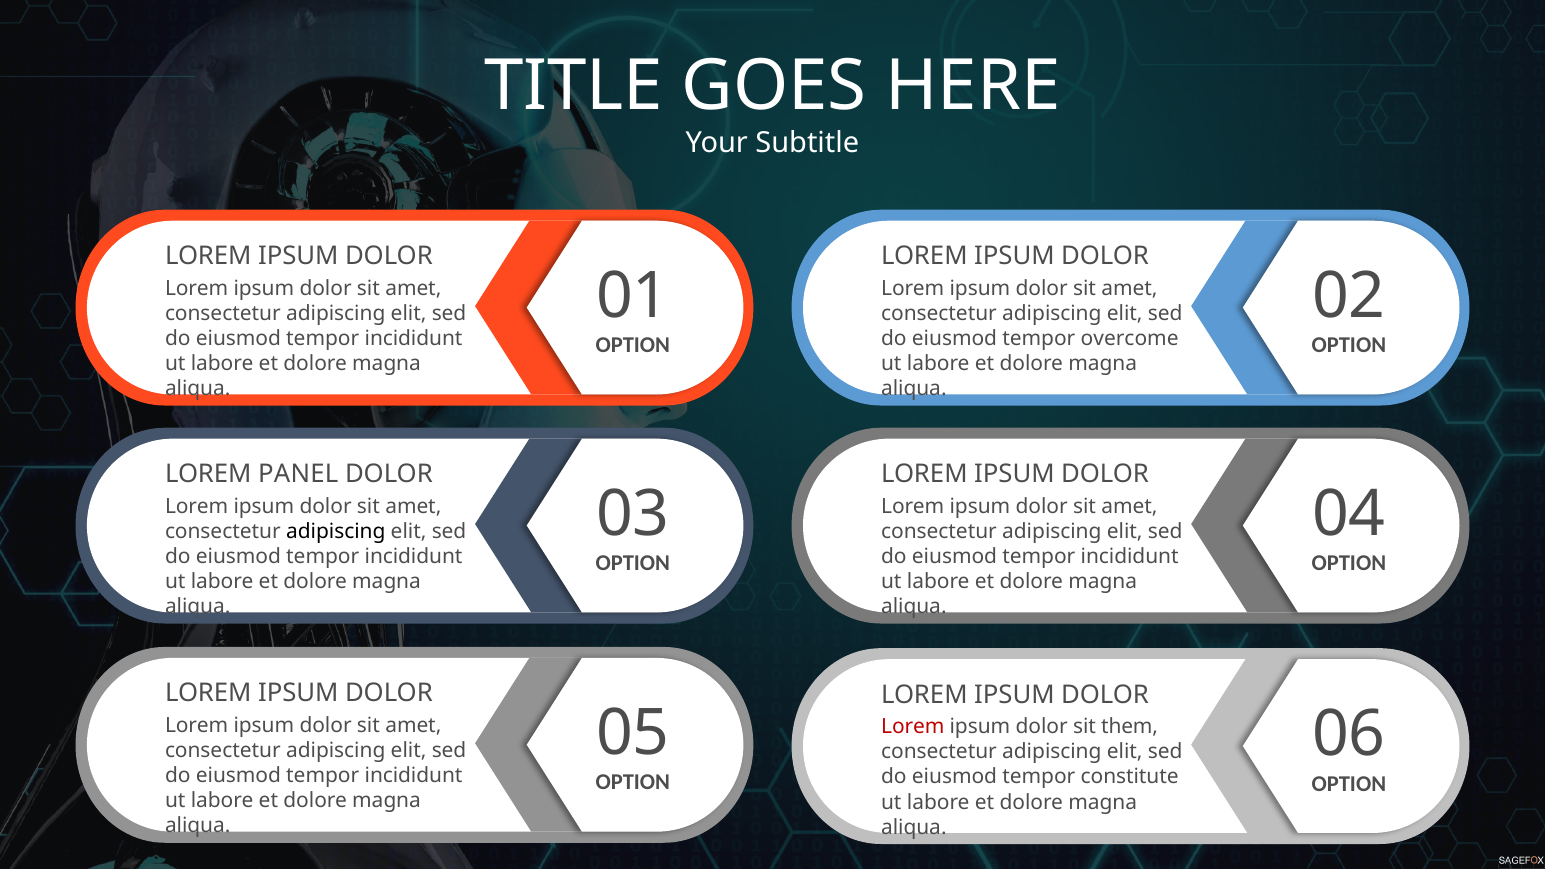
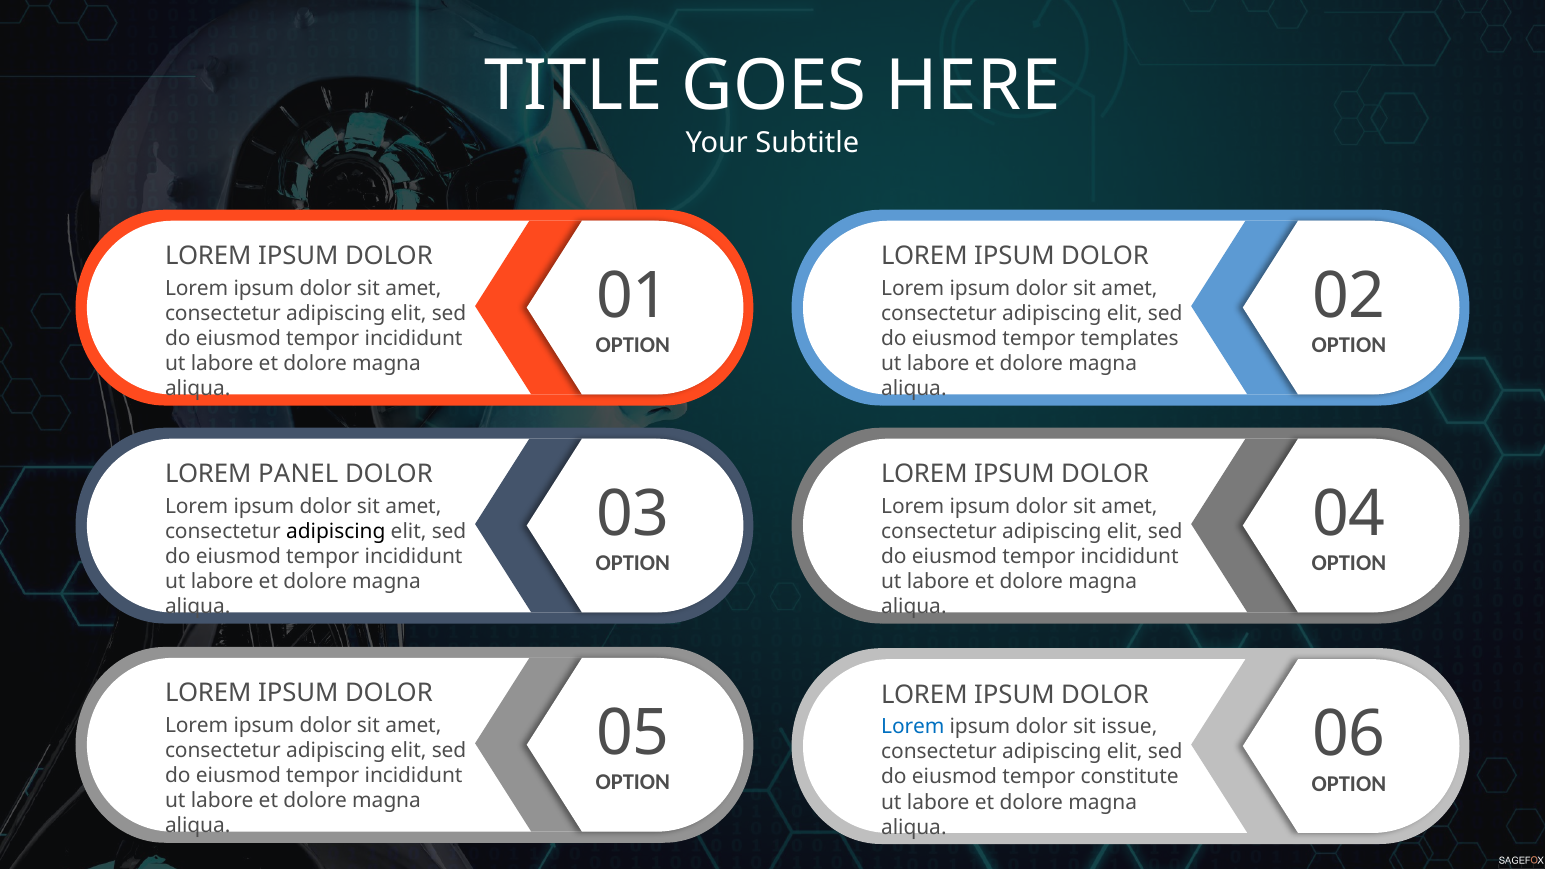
overcome: overcome -> templates (1130, 339)
Lorem colour: red -> blue (913, 727)
them: them -> issue (1129, 727)
